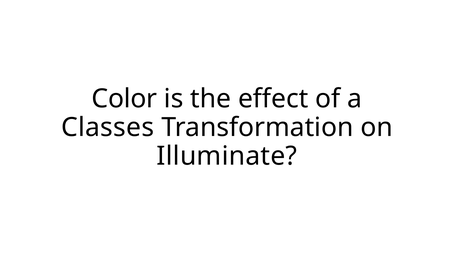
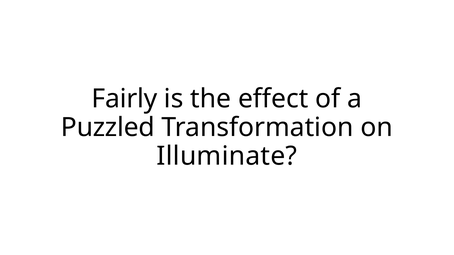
Color: Color -> Fairly (124, 99)
Classes: Classes -> Puzzled (108, 128)
